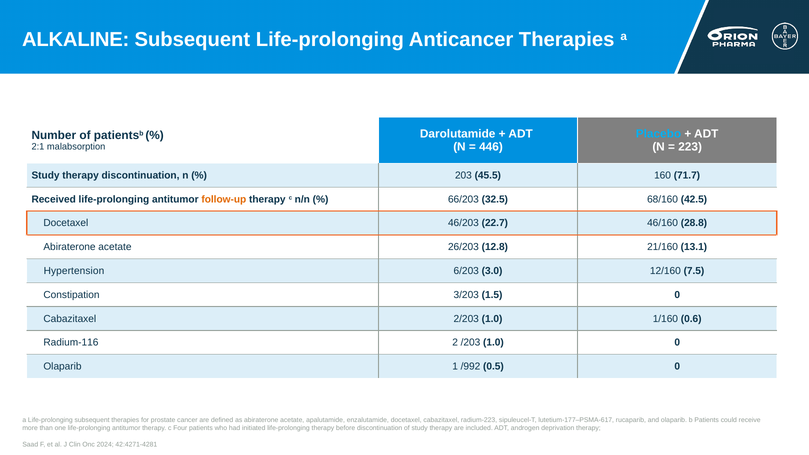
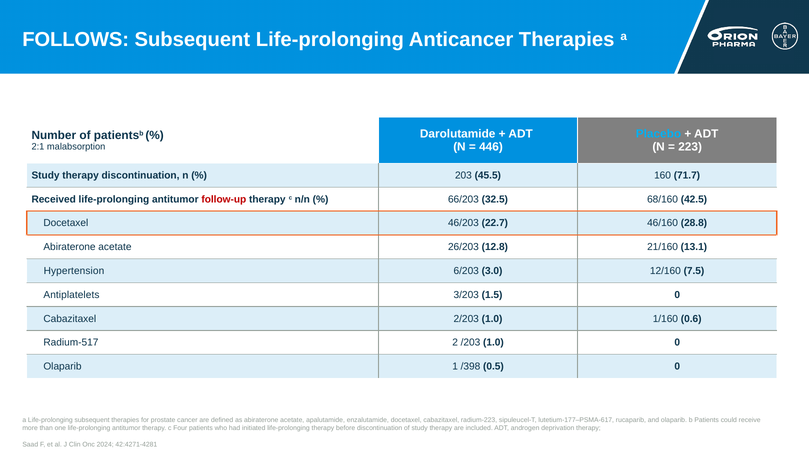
ALKALINE: ALKALINE -> FOLLOWS (76, 39)
follow-up colour: orange -> red (224, 199)
Constipation: Constipation -> Antiplatelets (71, 295)
Radium-116: Radium-116 -> Radium-517 (71, 343)
/992: /992 -> /398 (470, 367)
